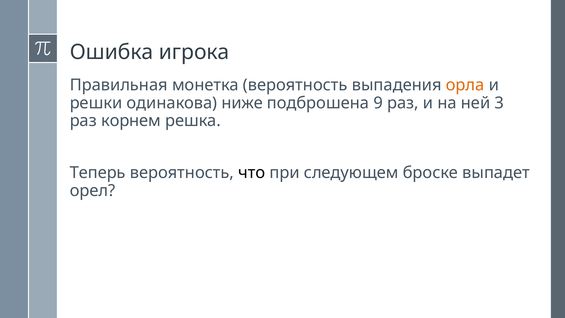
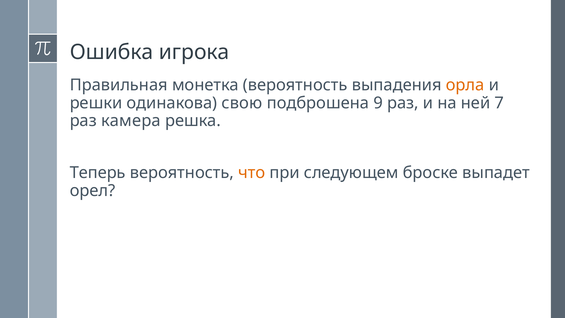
ниже: ниже -> свою (242, 103)
3: 3 -> 7 (499, 103)
корнем: корнем -> камера (131, 121)
что colour: black -> orange (252, 173)
